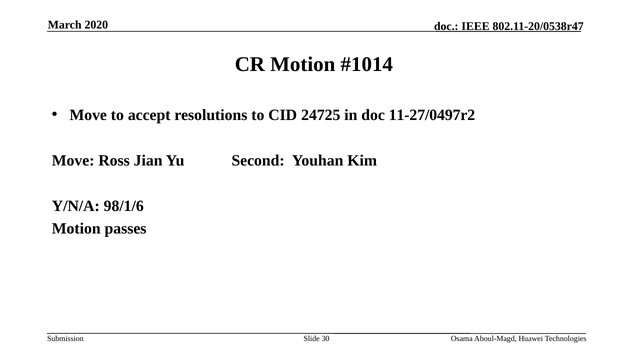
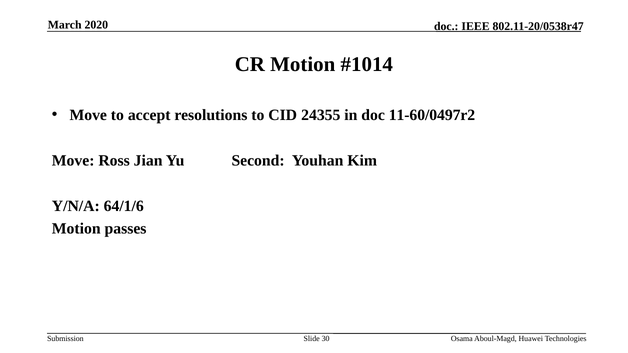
24725: 24725 -> 24355 (321, 115)
11-27/0497r2: 11-27/0497r2 -> 11-60/0497r2 (432, 115)
98/1/6: 98/1/6 -> 64/1/6 (124, 206)
